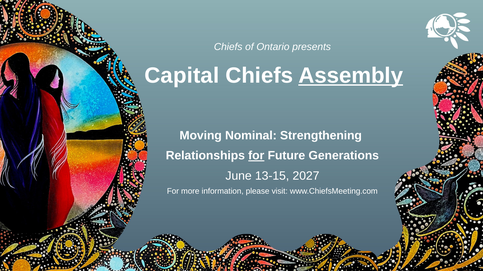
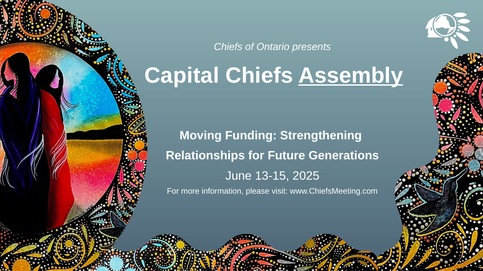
Nominal: Nominal -> Funding (251, 136)
for underline: present -> none (256, 156)
2027: 2027 -> 2025 (306, 176)
